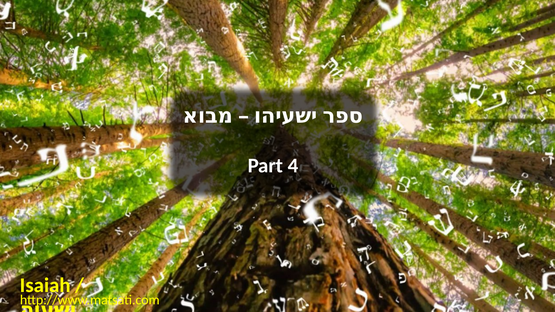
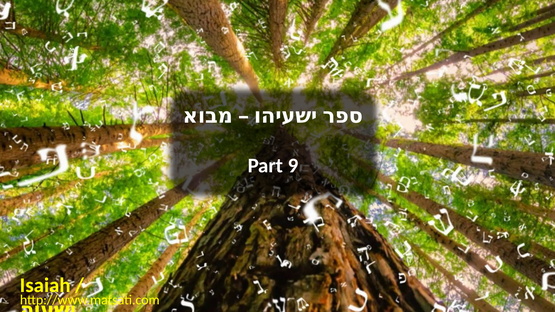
4: 4 -> 9 (293, 166)
